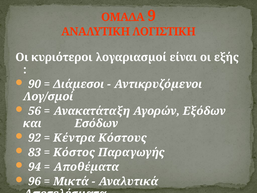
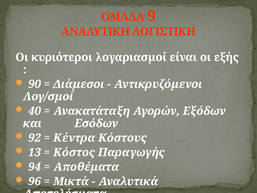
56: 56 -> 40 (34, 111)
83: 83 -> 13 (34, 152)
